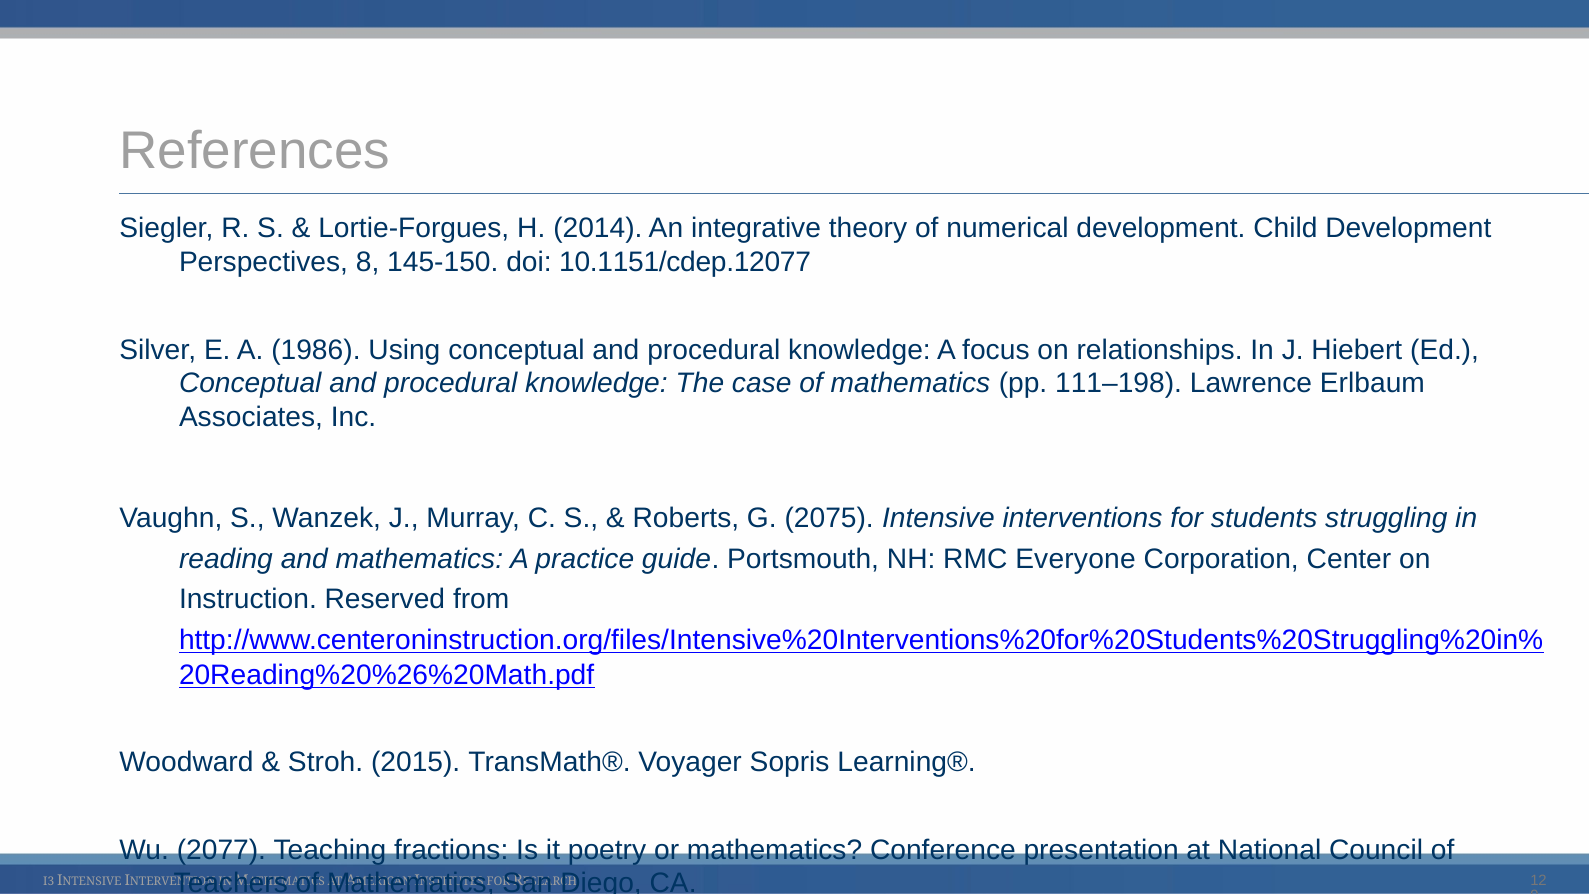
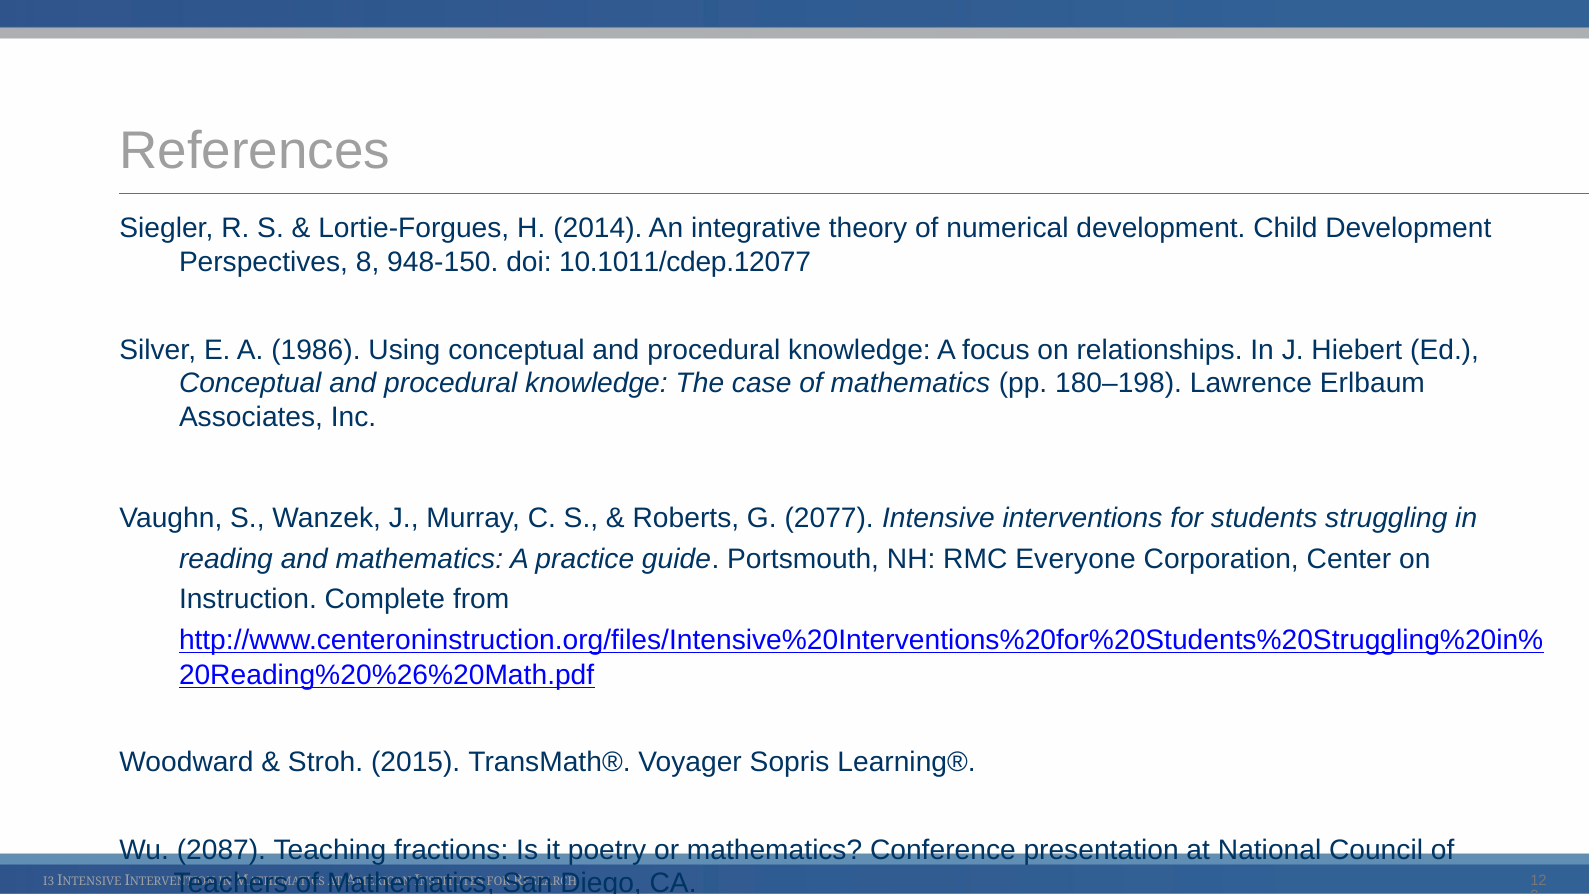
145-150: 145-150 -> 948-150 (443, 262)
10.1151/cdep.12077: 10.1151/cdep.12077 -> 10.1011/cdep.12077 (685, 262)
111–198: 111–198 -> 180–198 (1119, 383)
2075: 2075 -> 2077 (829, 518)
Reserved: Reserved -> Complete (385, 599)
2077: 2077 -> 2087 (221, 850)
